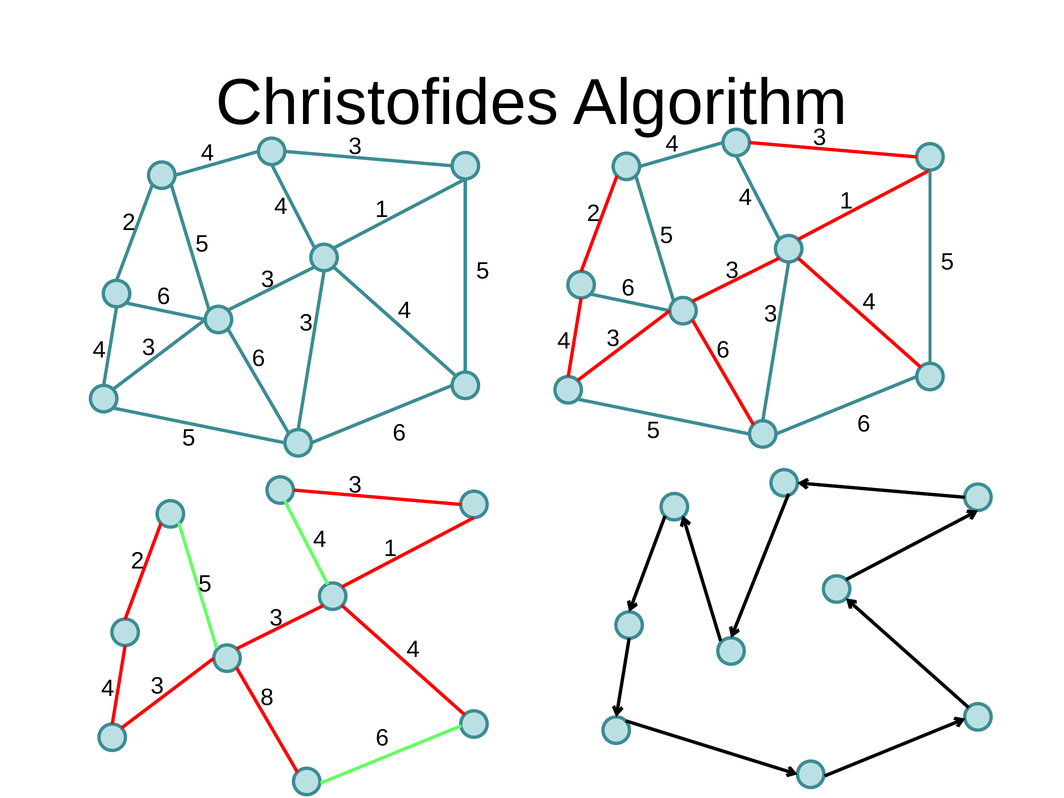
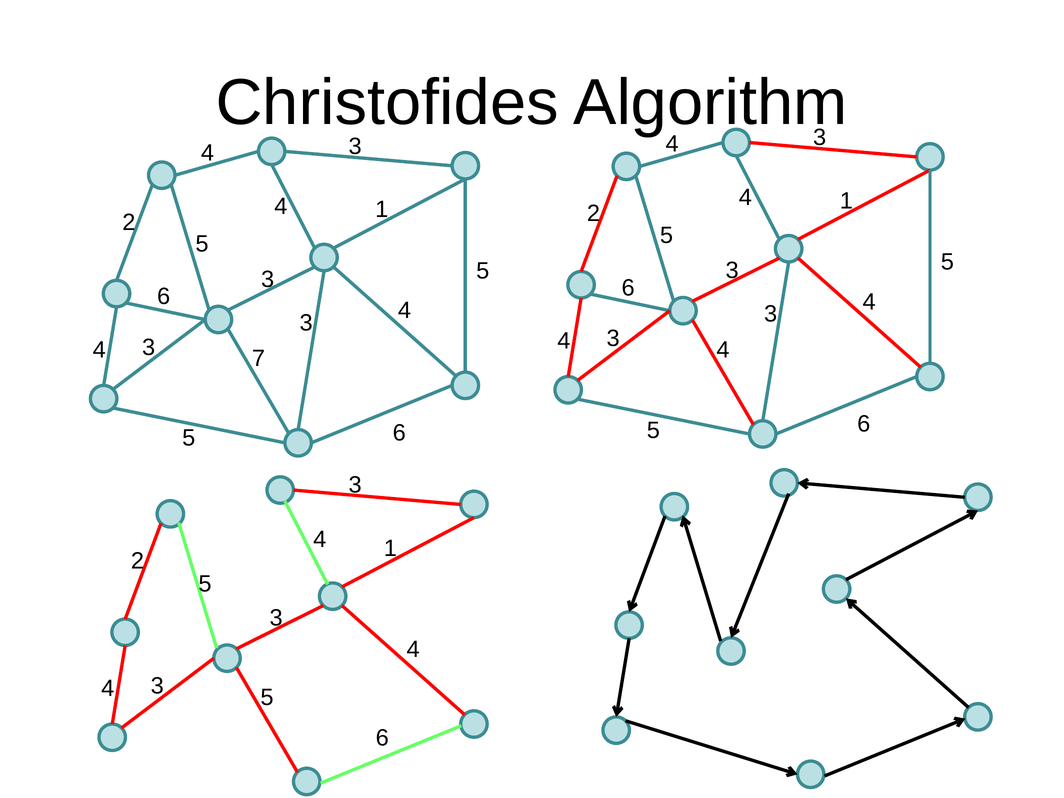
6: 6 -> 4 (723, 350)
6: 6 -> 7 (258, 359)
4 3 8: 8 -> 5 (267, 697)
